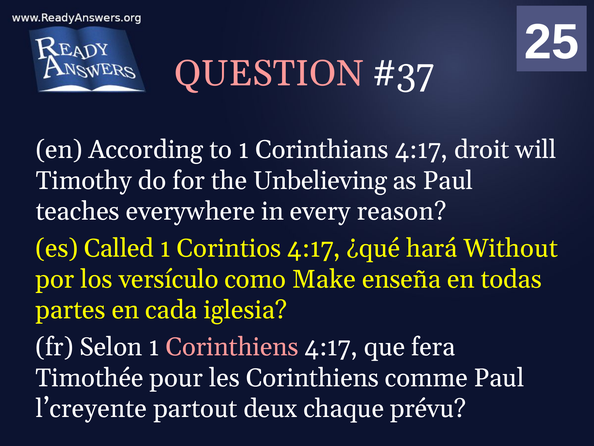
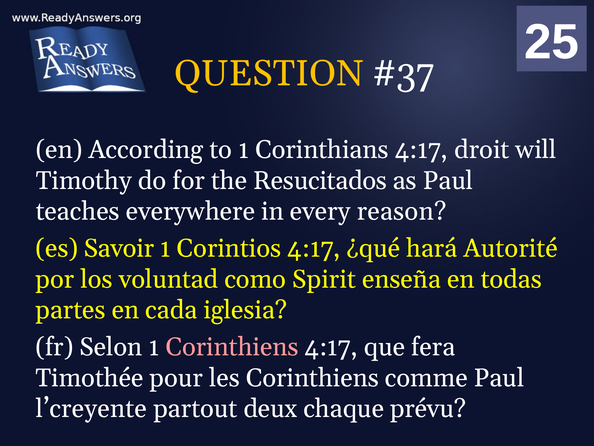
QUESTION colour: pink -> yellow (269, 73)
Unbelieving: Unbelieving -> Resucitados (320, 180)
Called: Called -> Savoir (119, 248)
Without: Without -> Autorité (511, 248)
versículo: versículo -> voluntad (169, 279)
Make: Make -> Spirit (324, 279)
